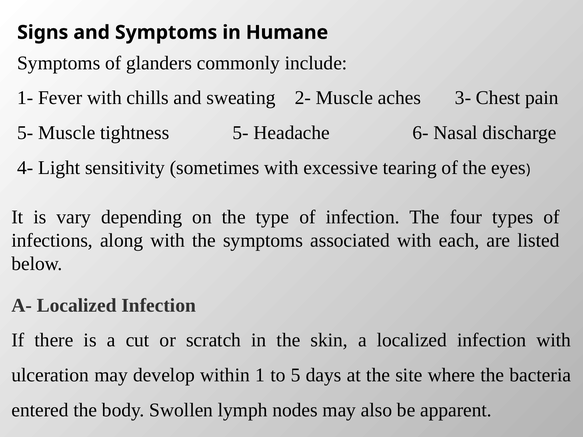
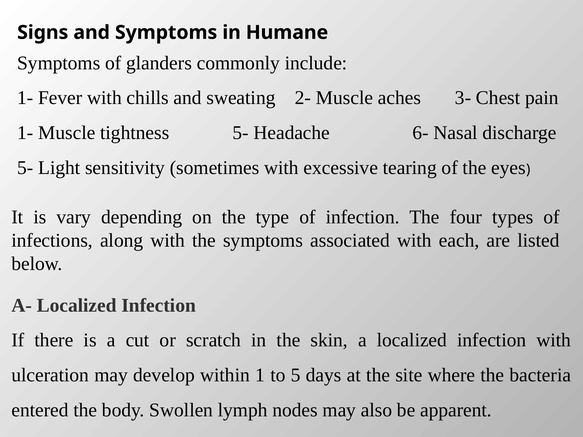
5-: 5- -> 1- (25, 133)
4-: 4- -> 5- (25, 168)
